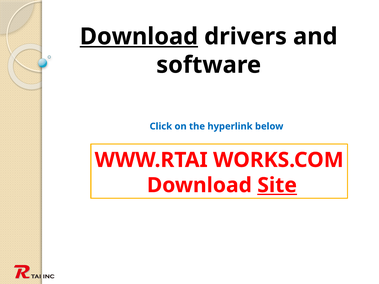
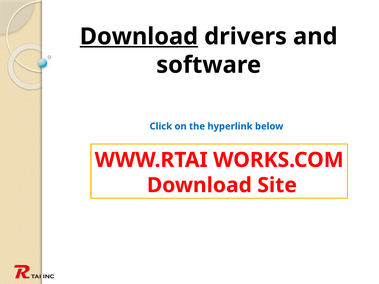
Site underline: present -> none (277, 185)
